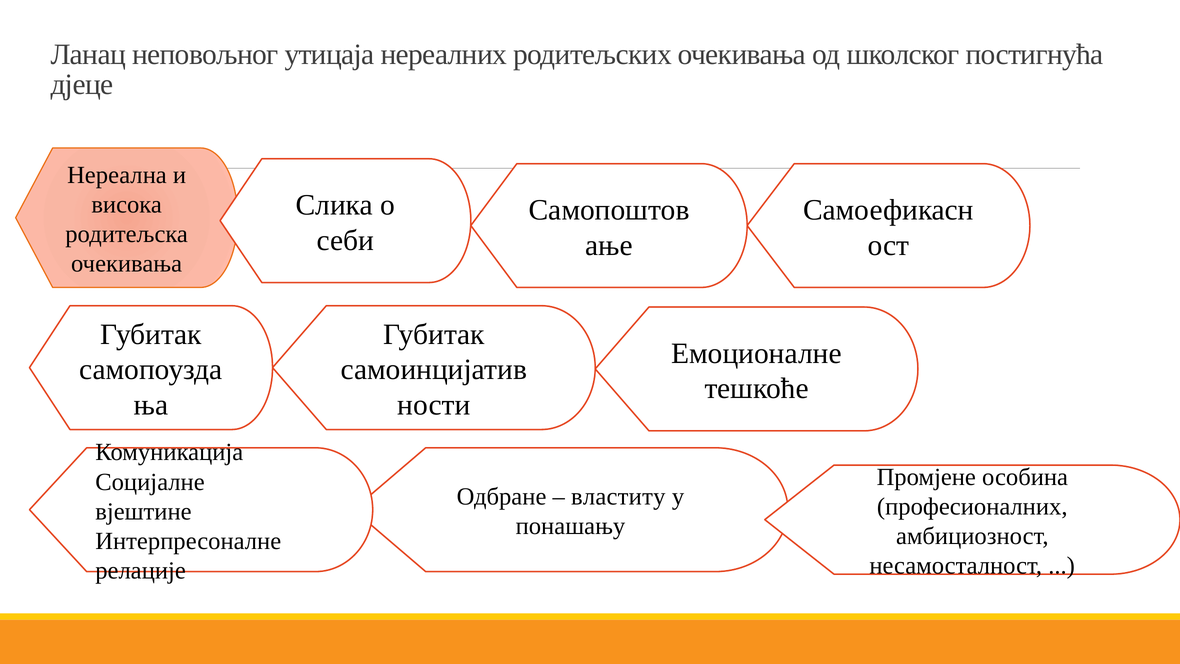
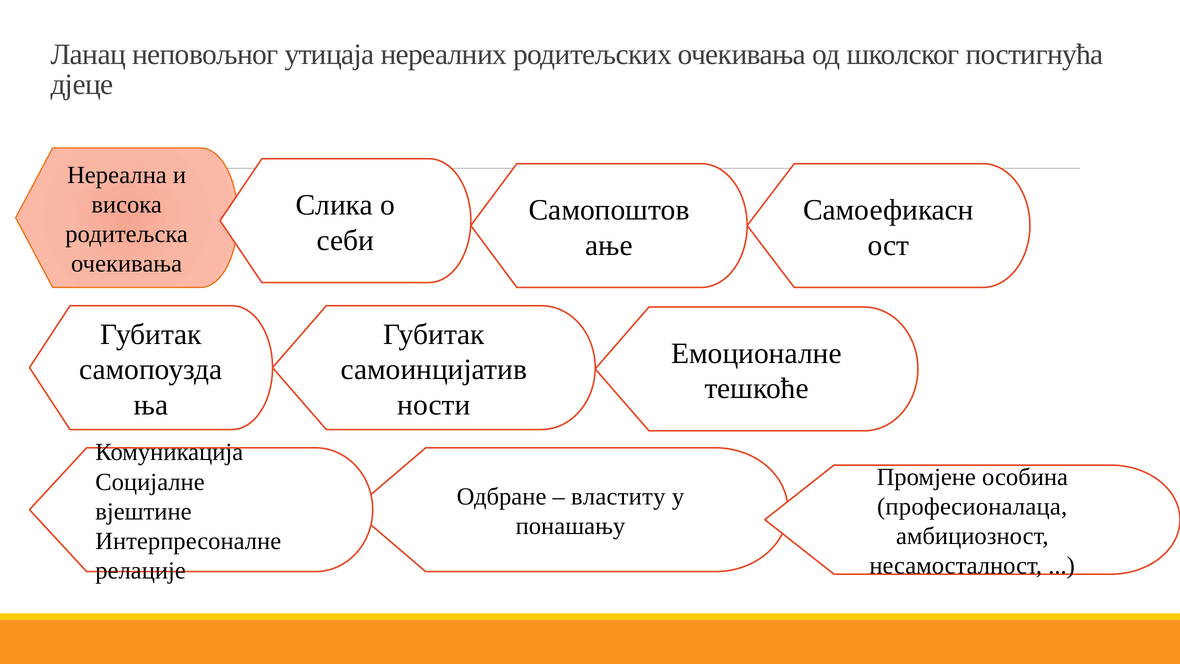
професионалних: професионалних -> професионалаца (972, 506)
